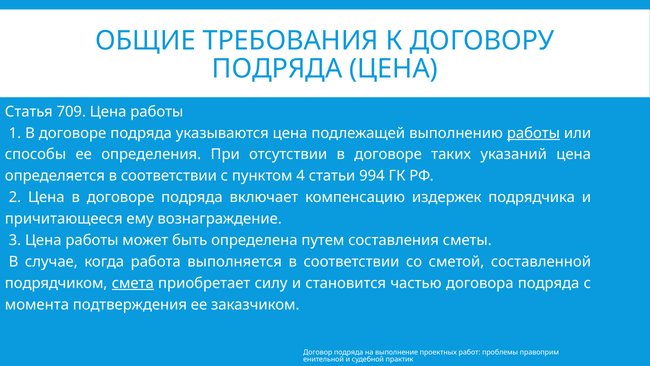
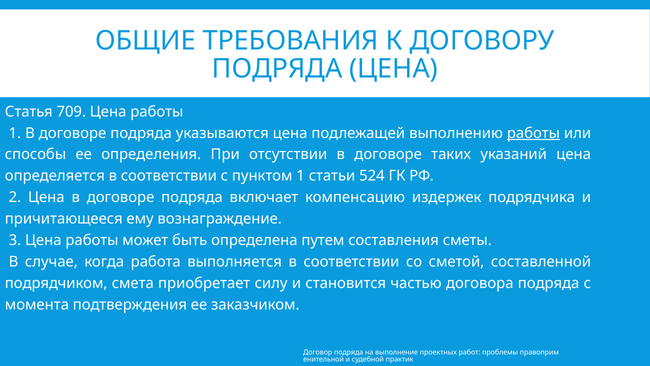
пунктом 4: 4 -> 1 (301, 176)
994: 994 -> 524 (372, 176)
смета underline: present -> none (133, 283)
